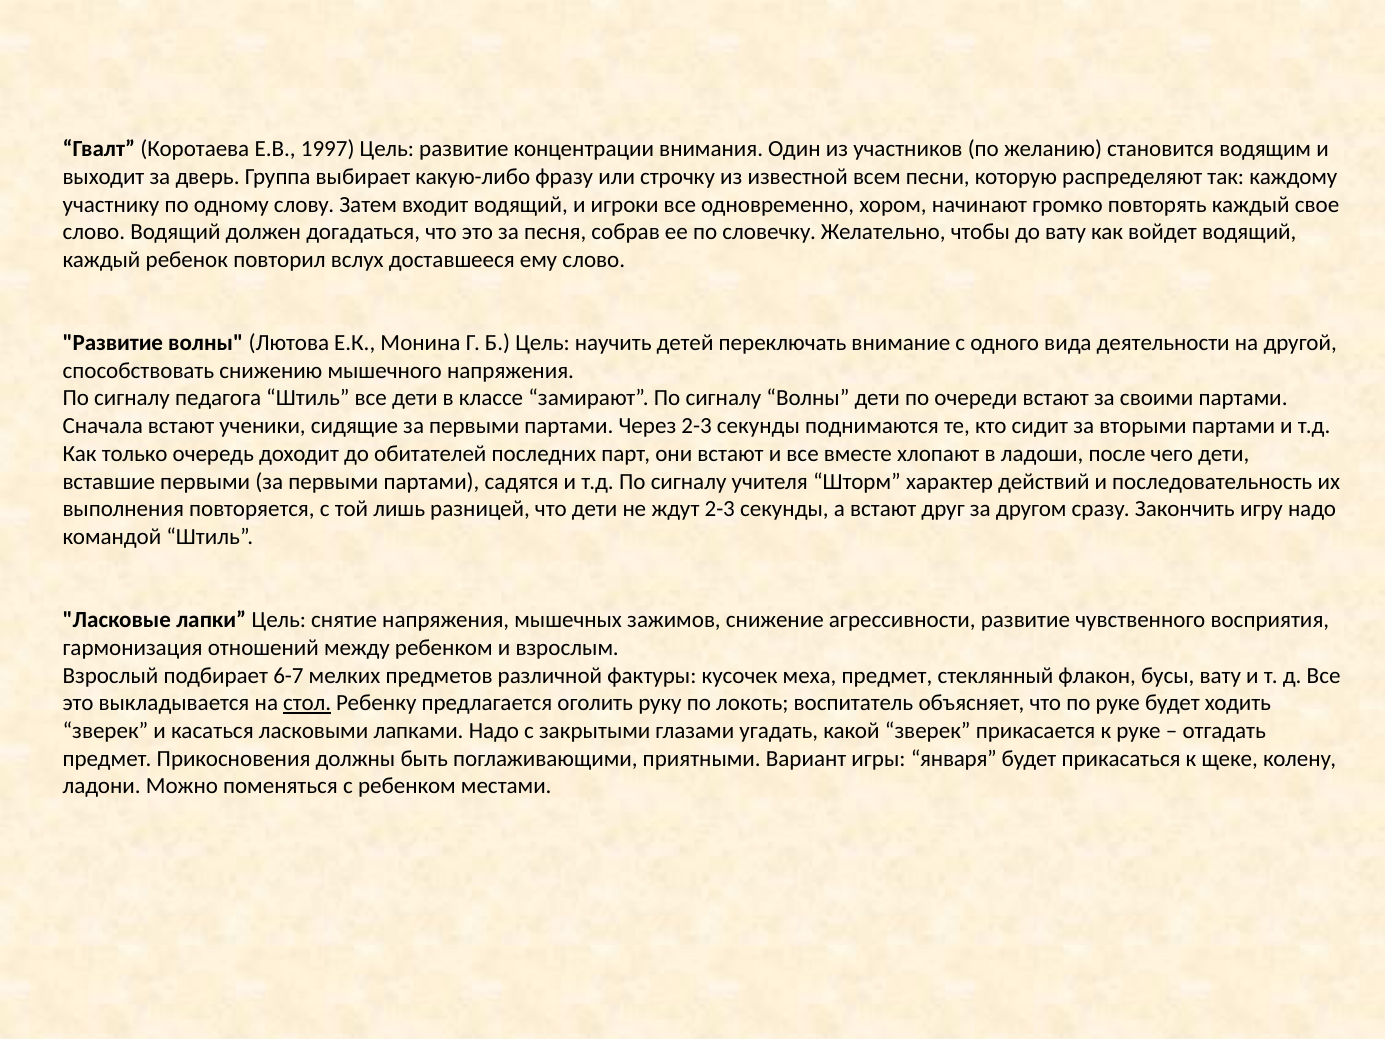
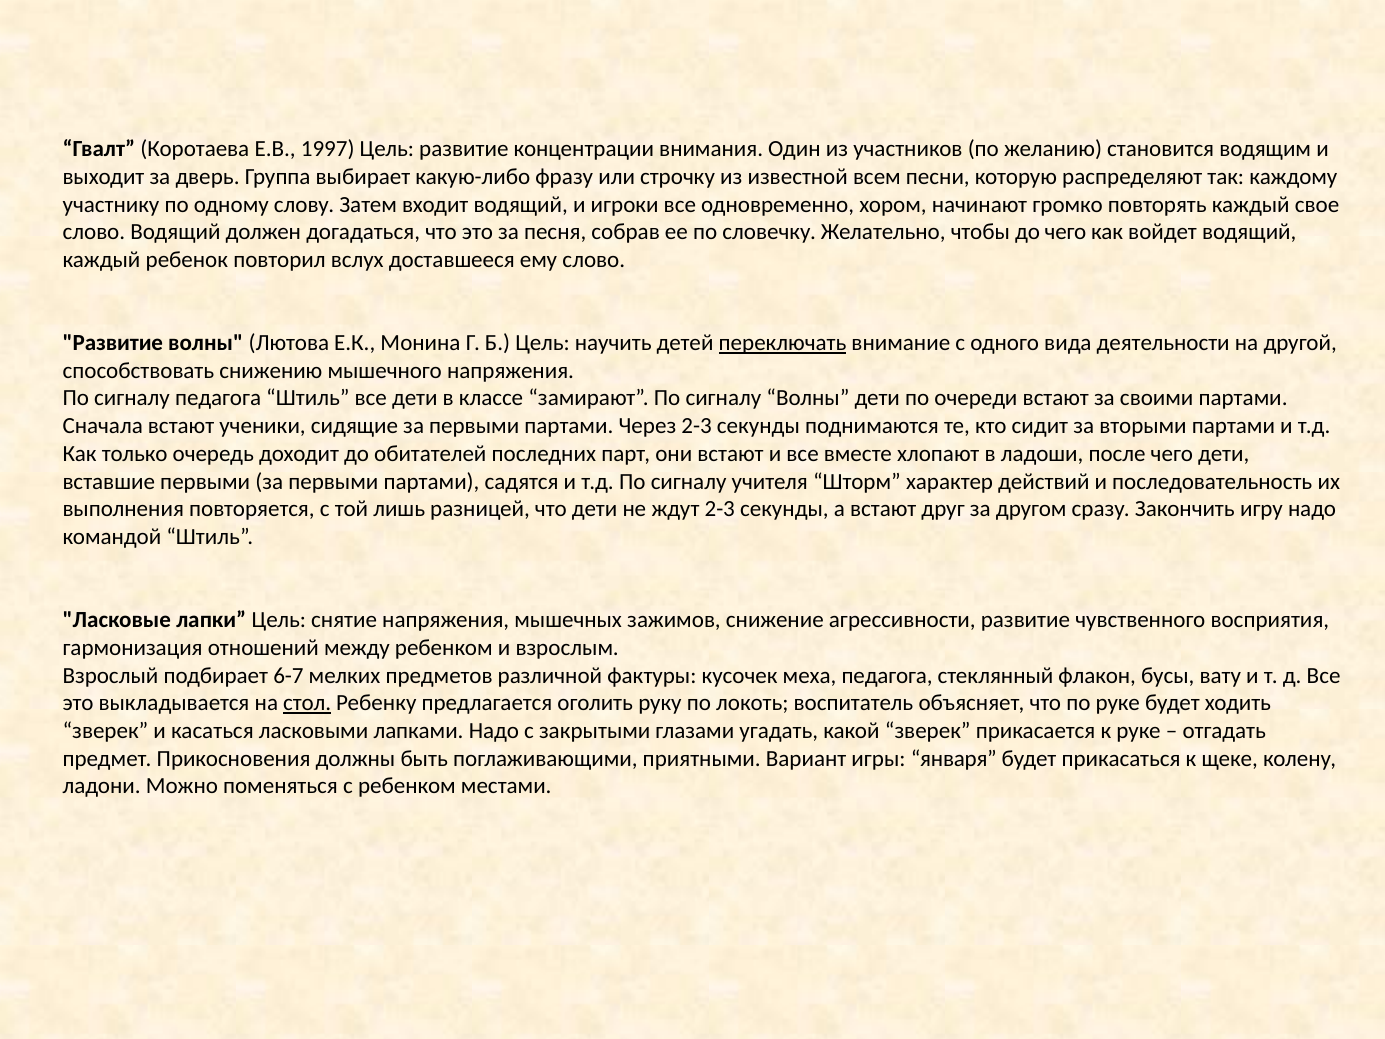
до вату: вату -> чего (1066, 232)
переключать underline: none -> present (783, 343)
меха предмет: предмет -> педагога (887, 675)
